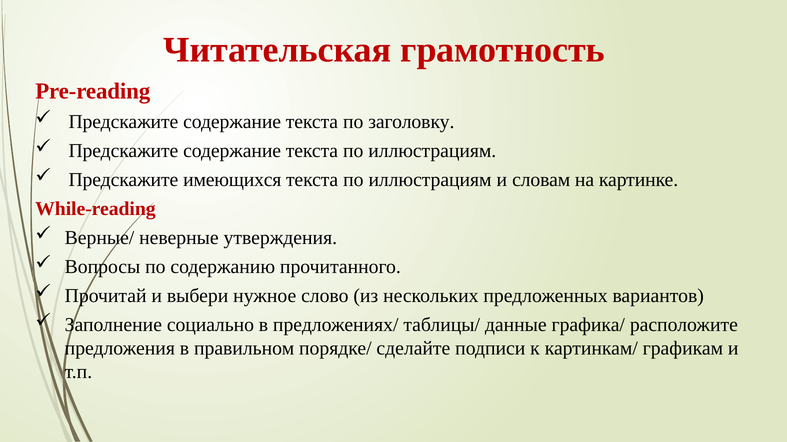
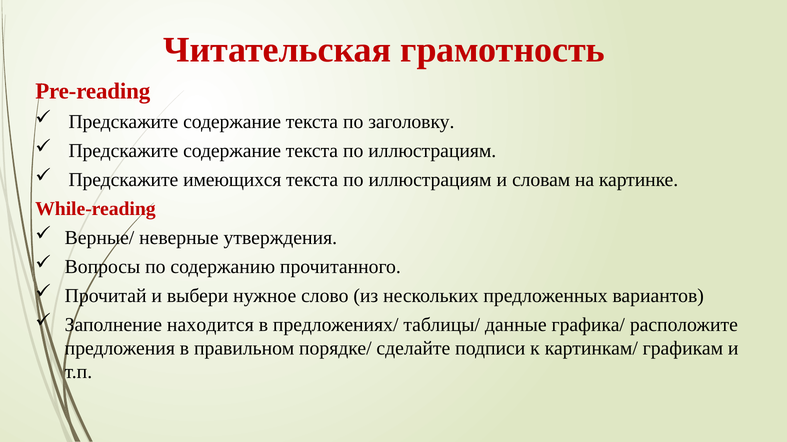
социально: социально -> находится (210, 325)
